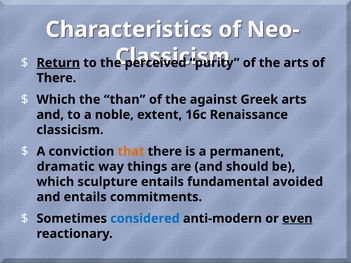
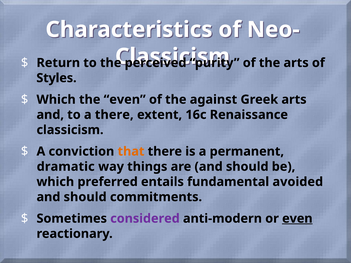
Return underline: present -> none (58, 63)
There: There -> Styles (56, 78)
the than: than -> even (125, 100)
a noble: noble -> there (114, 115)
sculpture: sculpture -> preferred (108, 182)
entails: entails -> should (85, 197)
considered colour: blue -> purple (145, 219)
